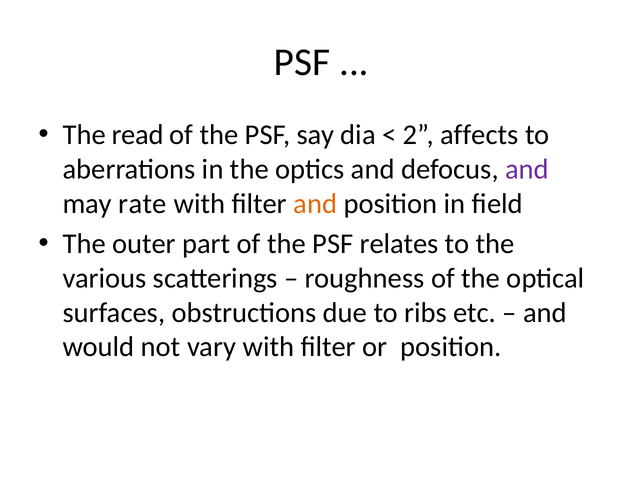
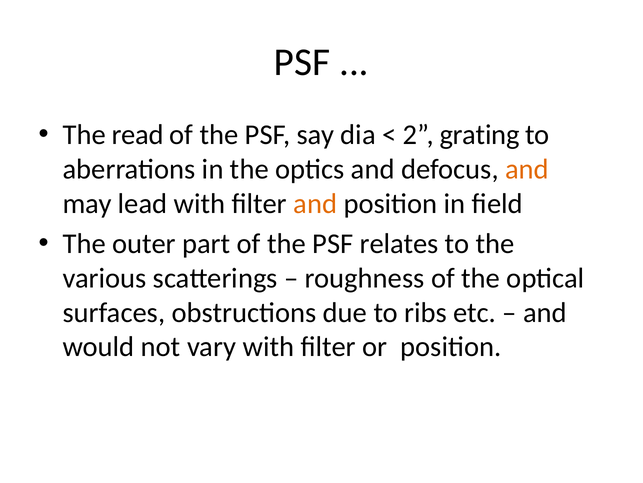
affects: affects -> grating (480, 135)
and colour: purple -> orange (527, 169)
rate: rate -> lead (143, 203)
